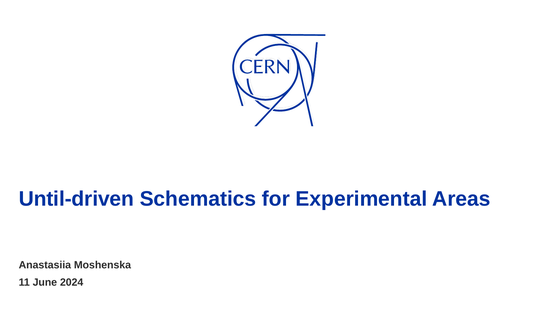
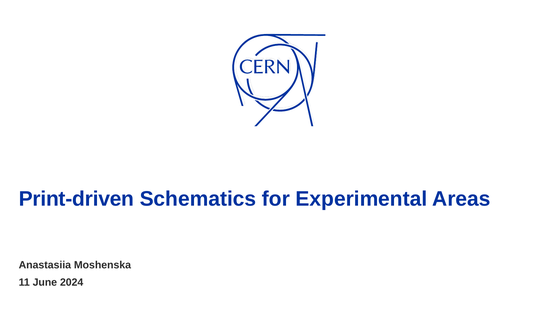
Until-driven: Until-driven -> Print-driven (76, 199)
